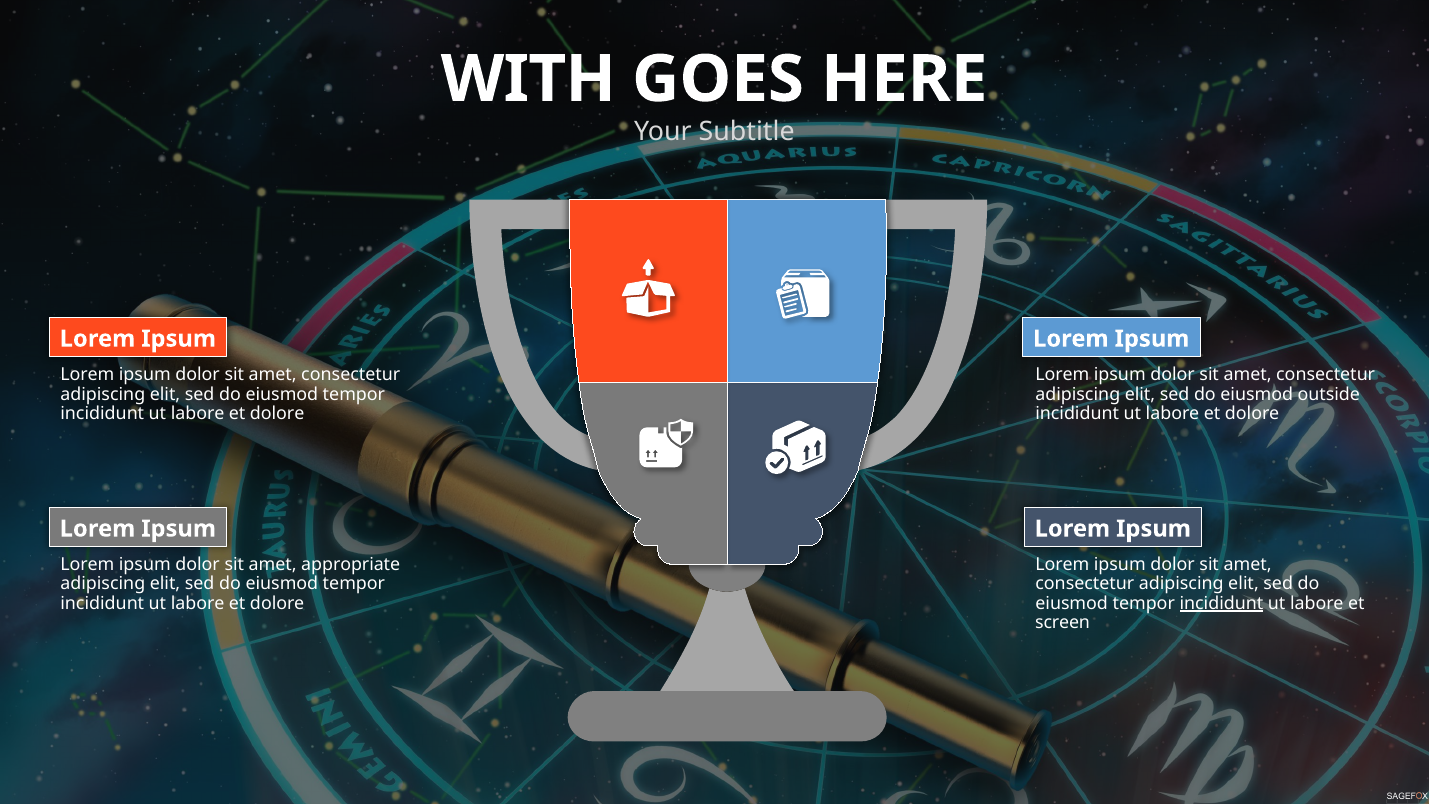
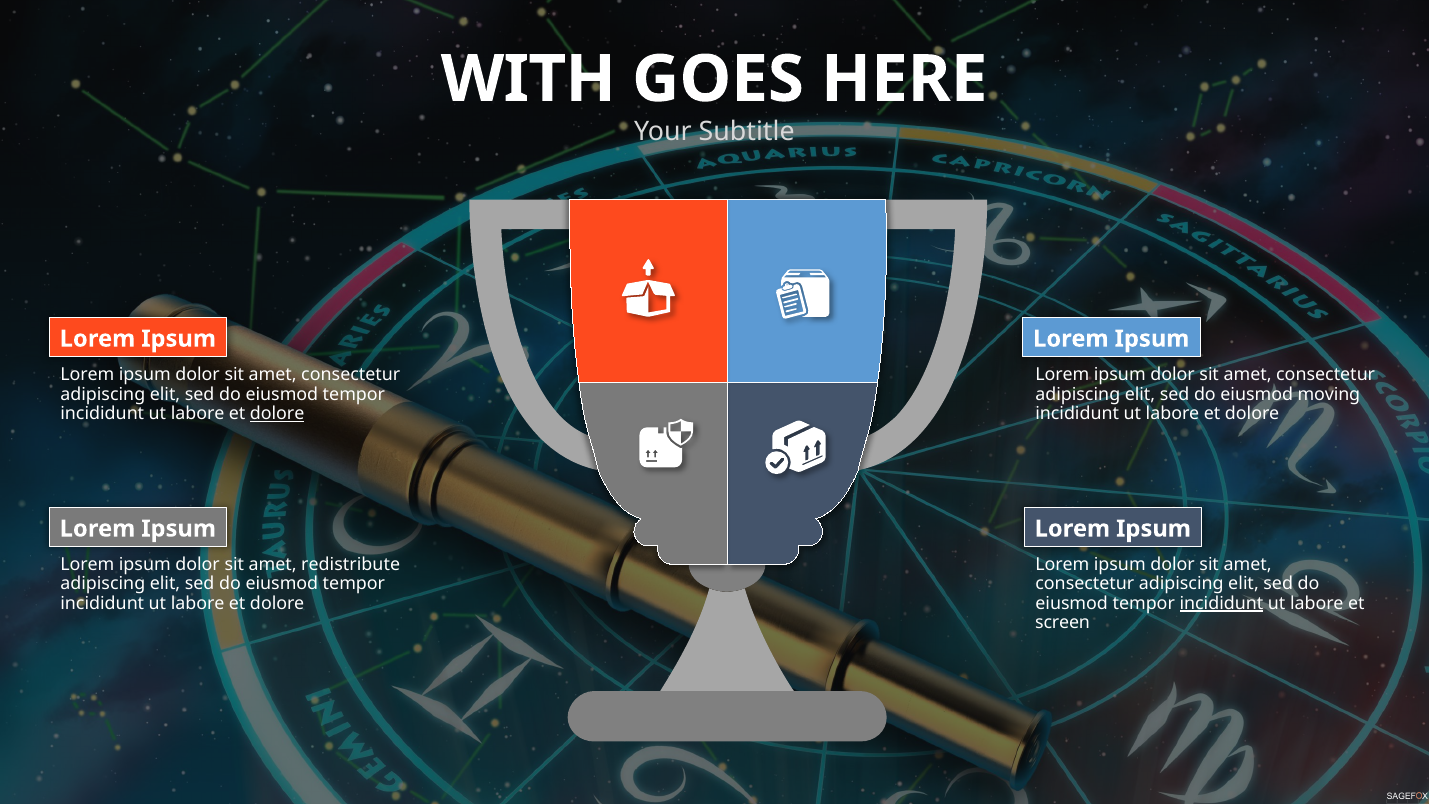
outside: outside -> moving (1329, 394)
dolore underline: none -> present (277, 413)
appropriate: appropriate -> redistribute (351, 565)
